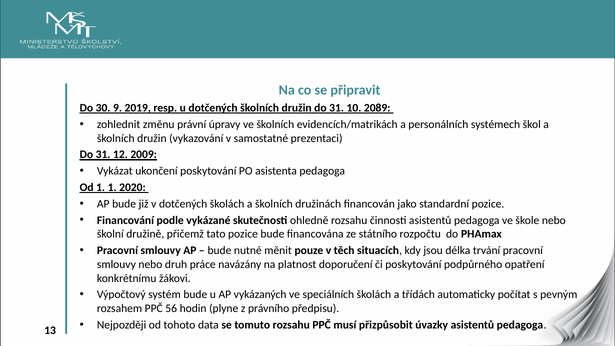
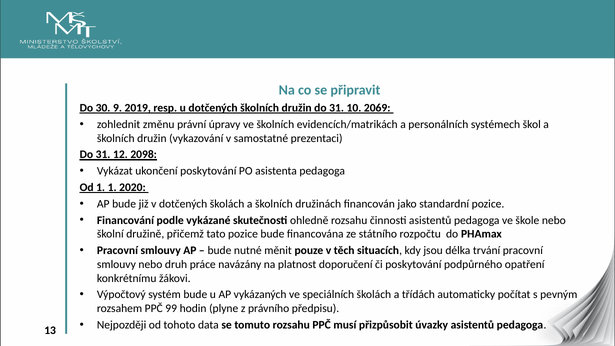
2089: 2089 -> 2069 (377, 108)
2009: 2009 -> 2098 (144, 155)
56: 56 -> 99 (171, 308)
